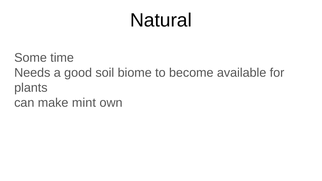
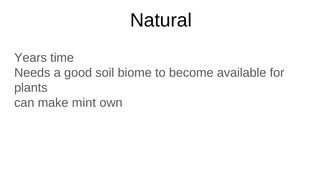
Some: Some -> Years (31, 58)
